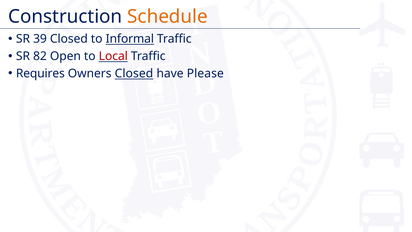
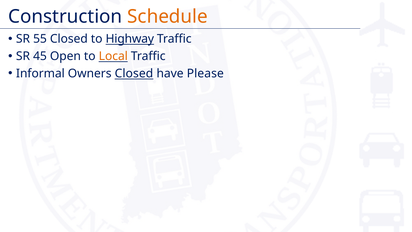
39: 39 -> 55 (40, 39)
Informal: Informal -> Highway (130, 39)
82: 82 -> 45 (40, 56)
Local colour: red -> orange (113, 56)
Requires: Requires -> Informal (40, 73)
